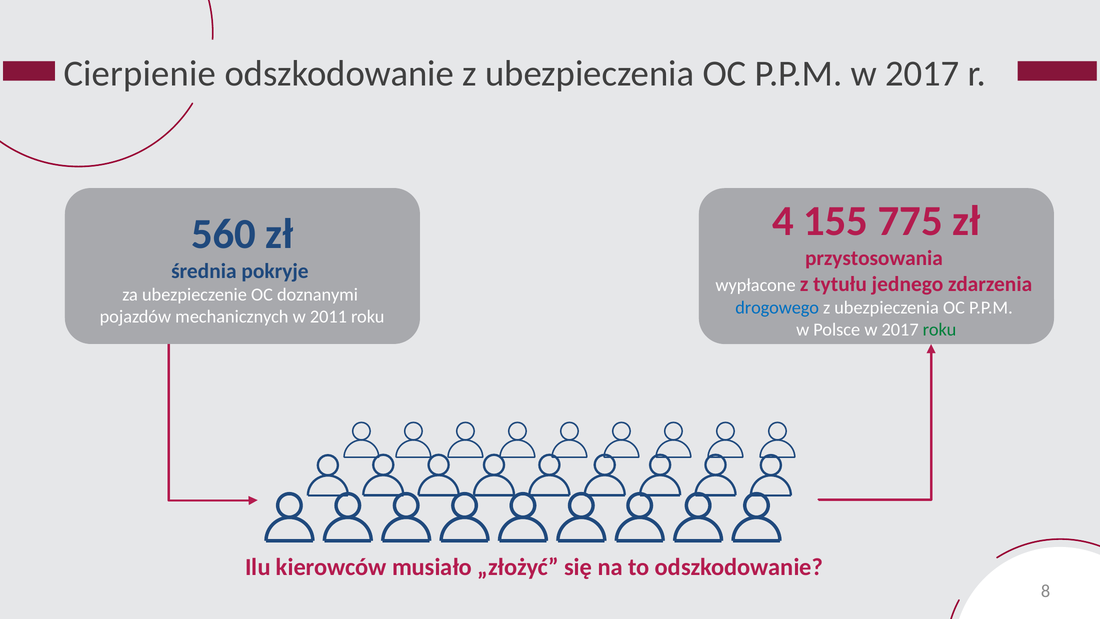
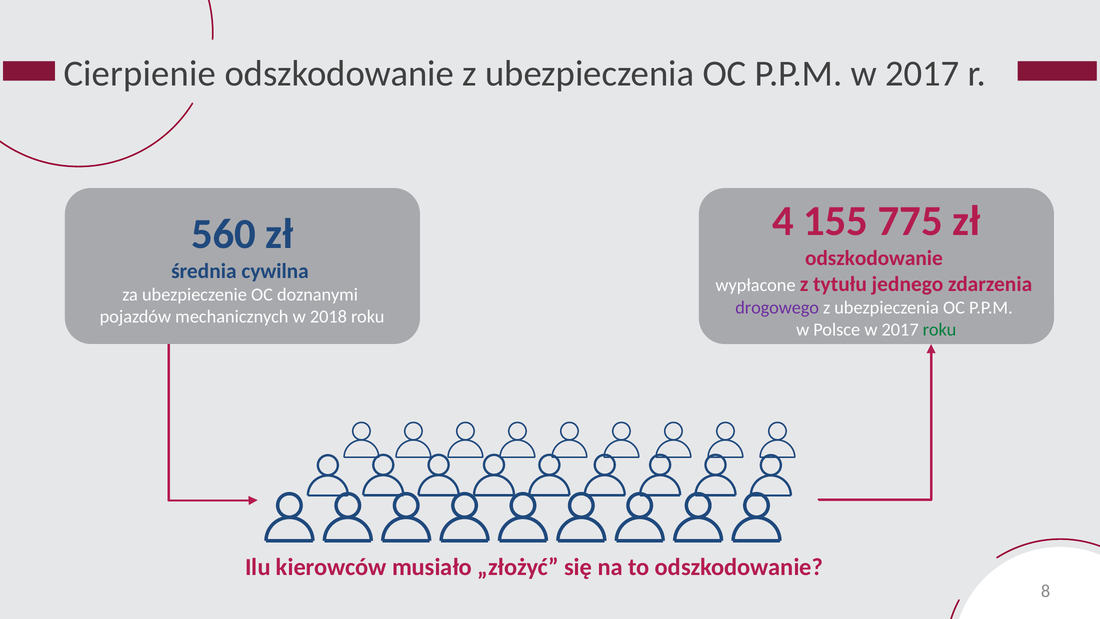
przystosowania: przystosowania -> odszkodowanie (874, 258)
pokryje: pokryje -> cywilna (275, 271)
drogowego colour: blue -> purple (777, 308)
2011: 2011 -> 2018 (328, 317)
